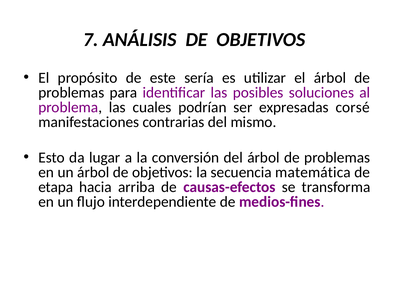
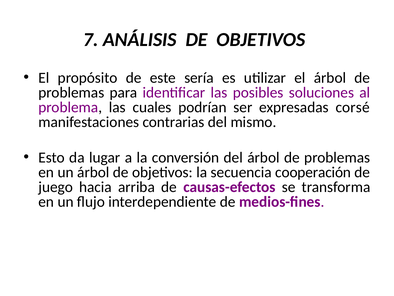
matemática: matemática -> cooperación (313, 172)
etapa: etapa -> juego (56, 187)
